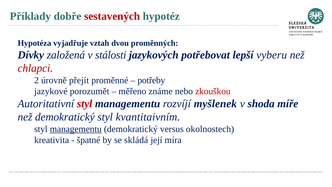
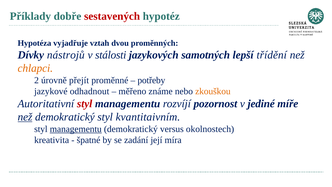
založená: založená -> nástrojů (66, 55)
potřebovat: potřebovat -> samotných (206, 55)
vyberu: vyberu -> třídění (272, 55)
chlapci colour: red -> orange (35, 68)
porozumět: porozumět -> odhadnout (90, 91)
zkouškou colour: red -> orange (213, 91)
myšlenek: myšlenek -> pozornost (215, 104)
shoda: shoda -> jediné (261, 104)
než underline: none -> present (25, 117)
skládá: skládá -> zadání (136, 140)
